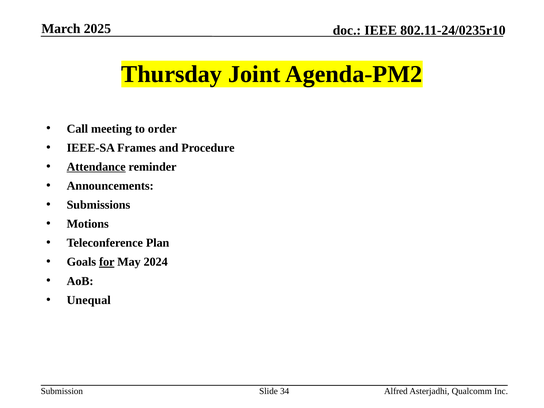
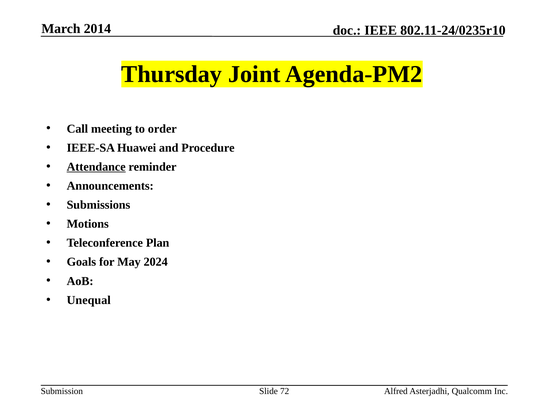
2025: 2025 -> 2014 (97, 29)
Frames: Frames -> Huawei (137, 148)
for underline: present -> none (107, 262)
34: 34 -> 72 (285, 391)
